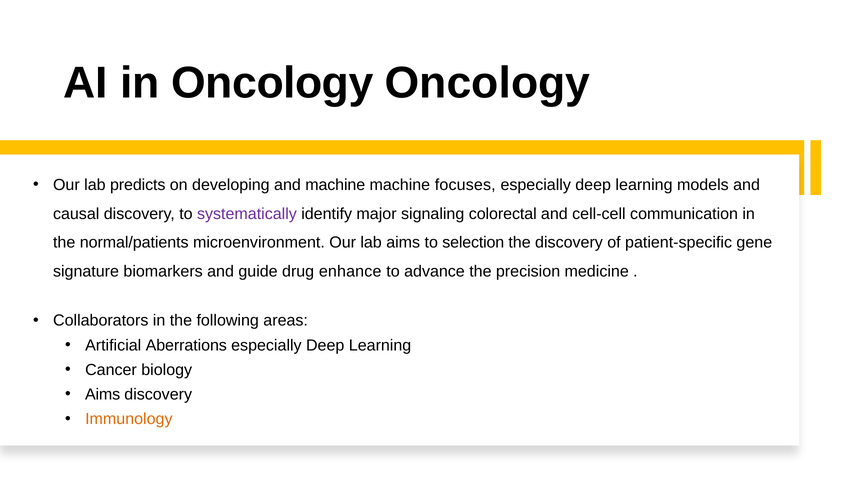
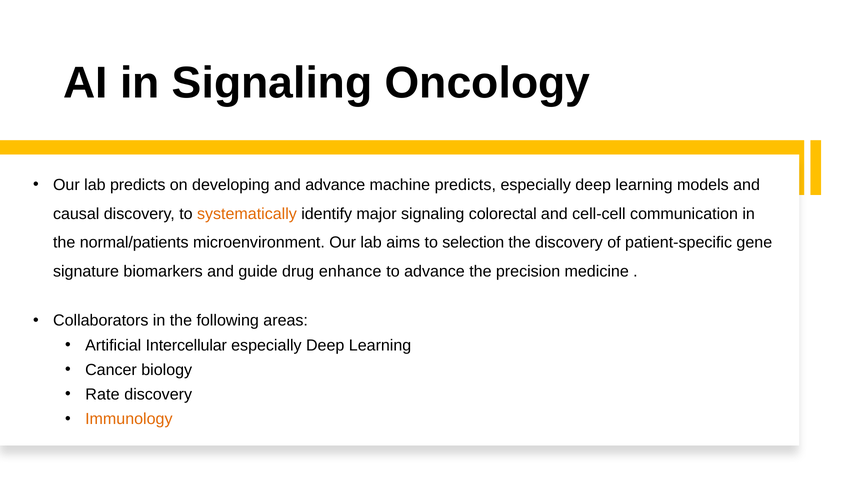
in Oncology: Oncology -> Signaling (272, 83)
and machine: machine -> advance (335, 185)
machine focuses: focuses -> predicts (465, 185)
systematically colour: purple -> orange (247, 214)
Aberrations: Aberrations -> Intercellular (186, 346)
Aims: Aims -> Rate (102, 395)
